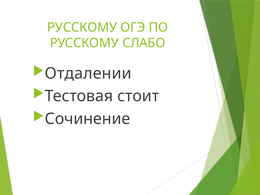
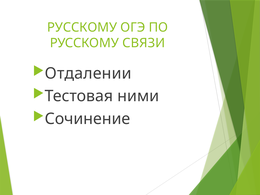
СЛАБО: СЛАБО -> СВЯЗИ (144, 43)
стоит: стоит -> ними (138, 96)
